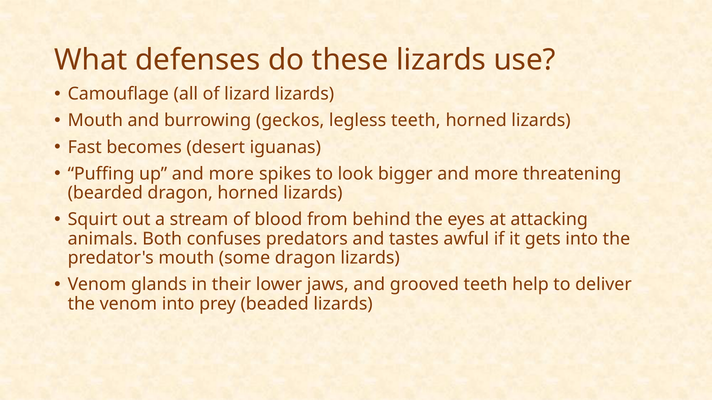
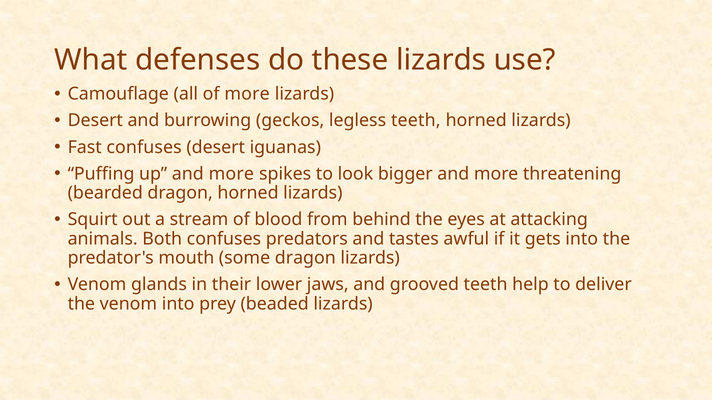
of lizard: lizard -> more (247, 94)
Mouth: Mouth -> Desert (95, 121)
Fast becomes: becomes -> confuses (144, 147)
